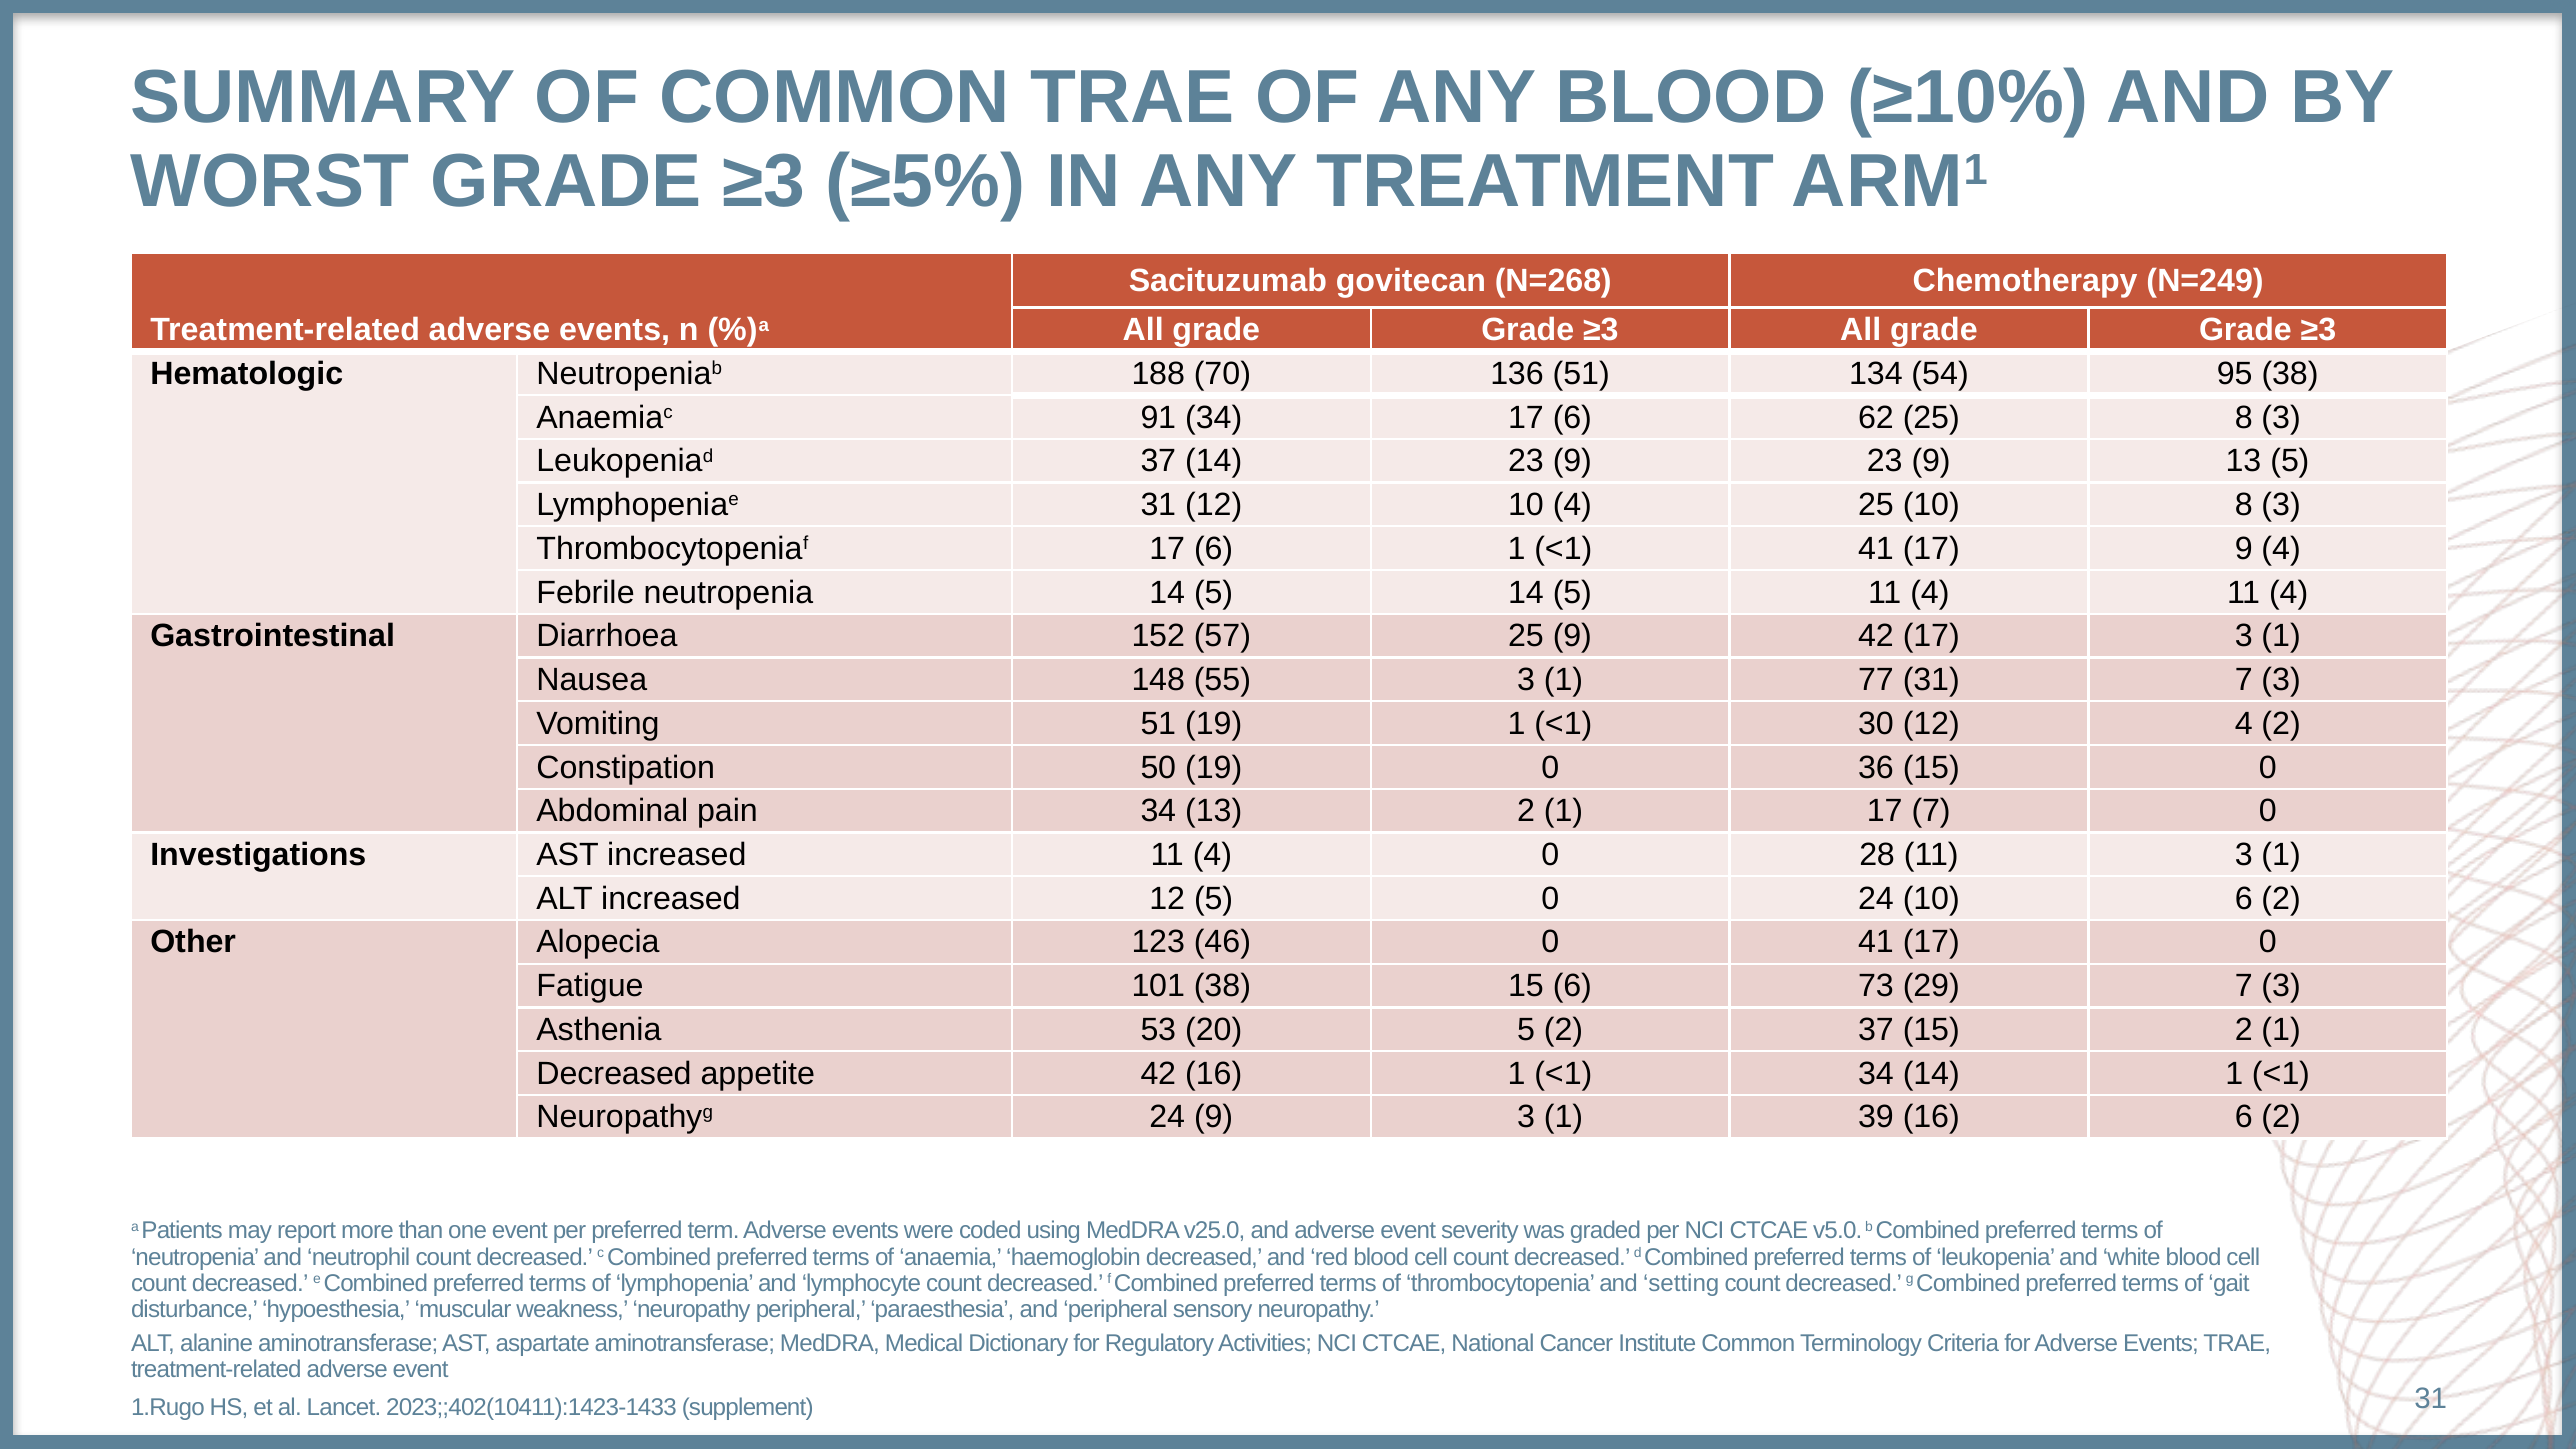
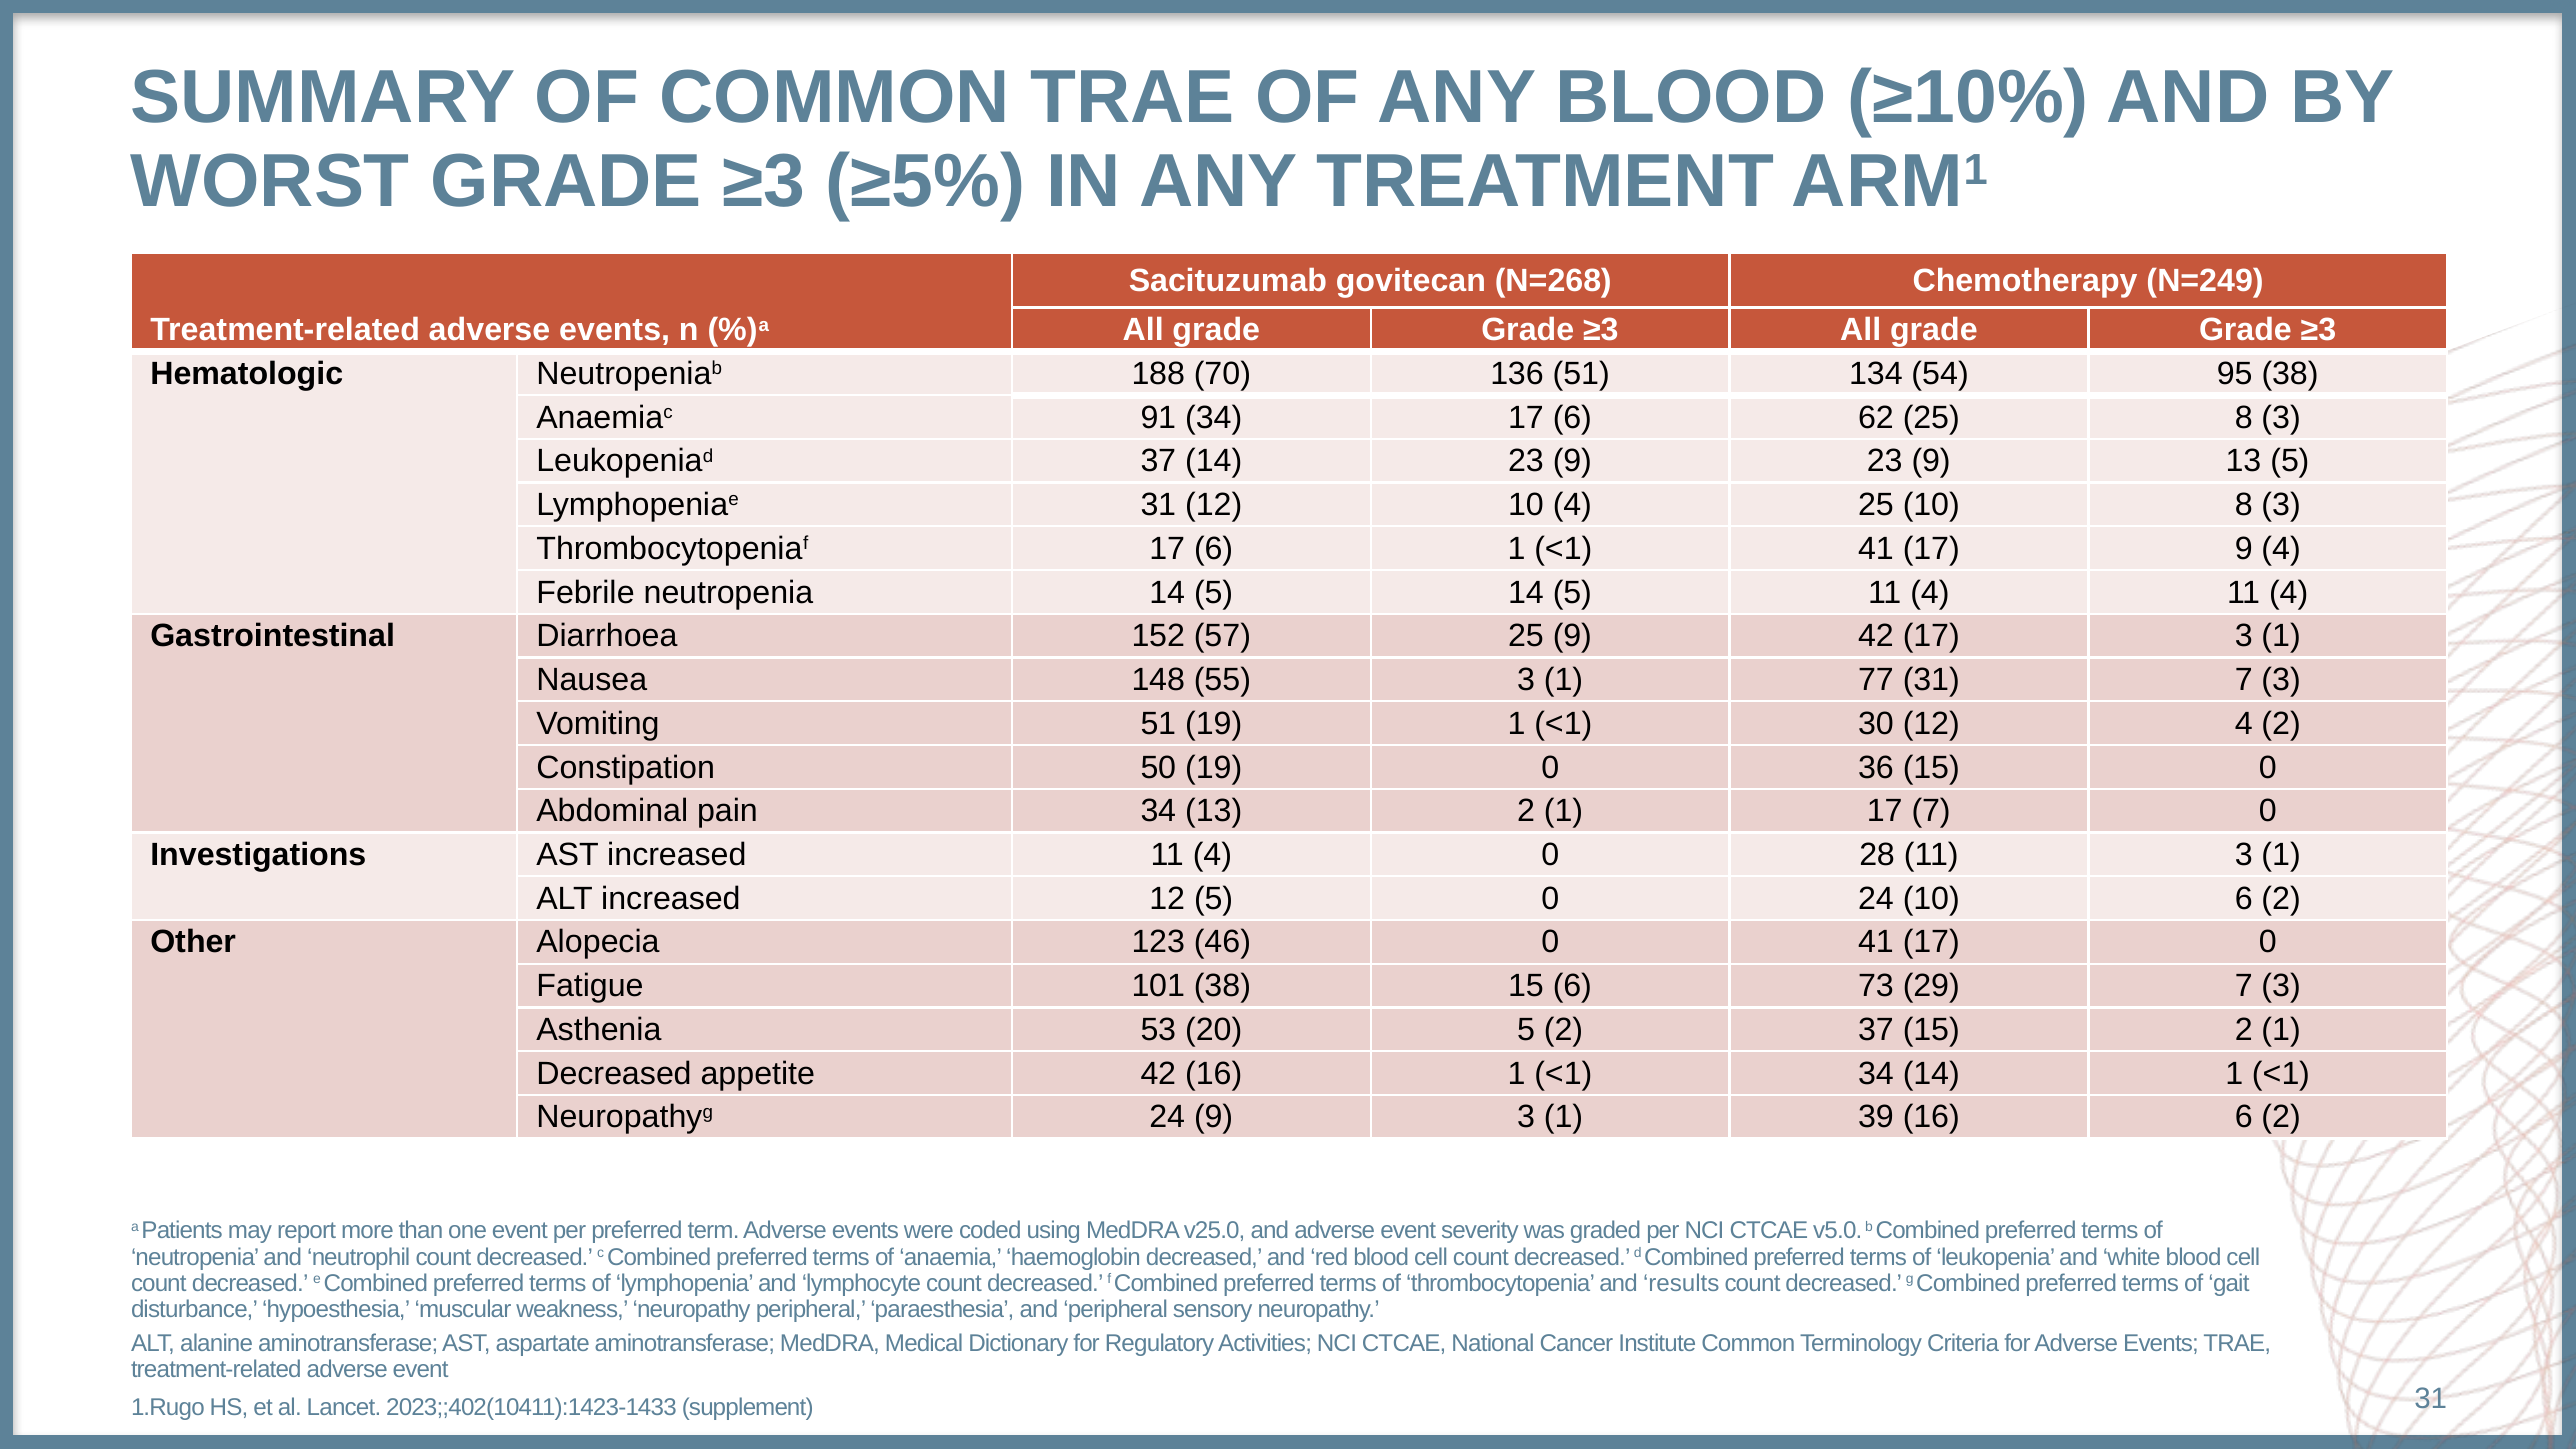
setting: setting -> results (1681, 1283)
